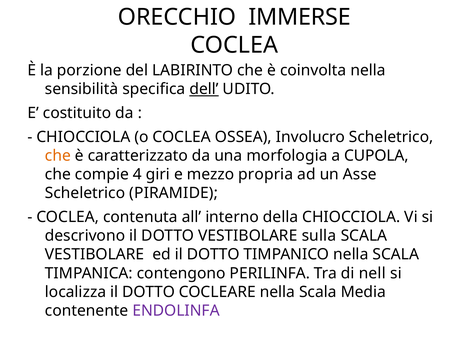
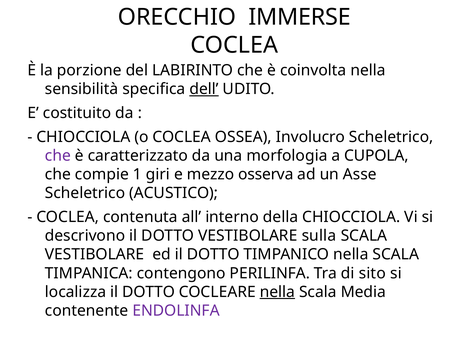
che colour: orange -> purple (58, 156)
4: 4 -> 1 (137, 174)
propria: propria -> osserva (266, 174)
PIRAMIDE: PIRAMIDE -> ACUSTICO (174, 193)
nell: nell -> sito (372, 273)
nella underline: none -> present (277, 292)
